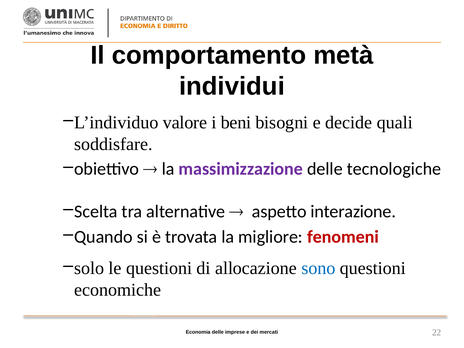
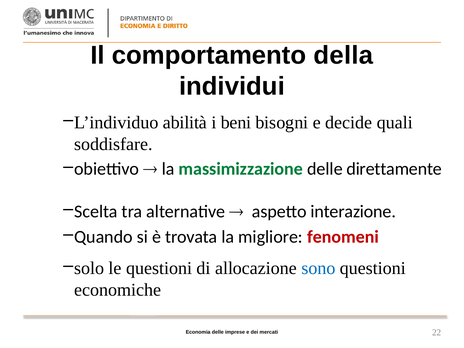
metà: metà -> della (343, 55)
valore: valore -> abilità (185, 123)
massimizzazione colour: purple -> green (241, 169)
tecnologiche: tecnologiche -> direttamente (394, 169)
